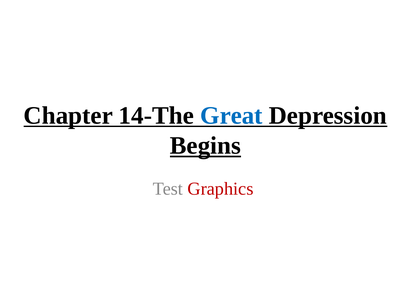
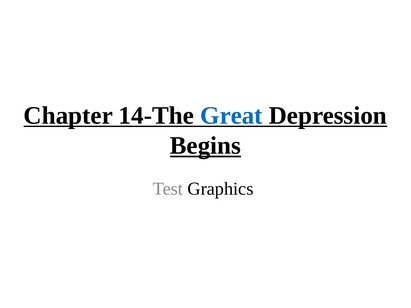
Graphics colour: red -> black (220, 189)
